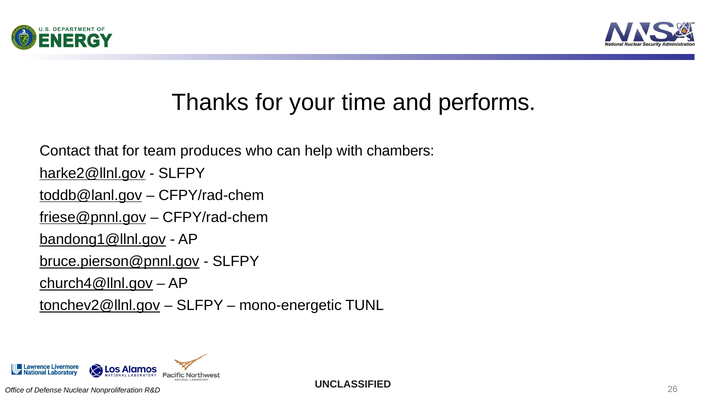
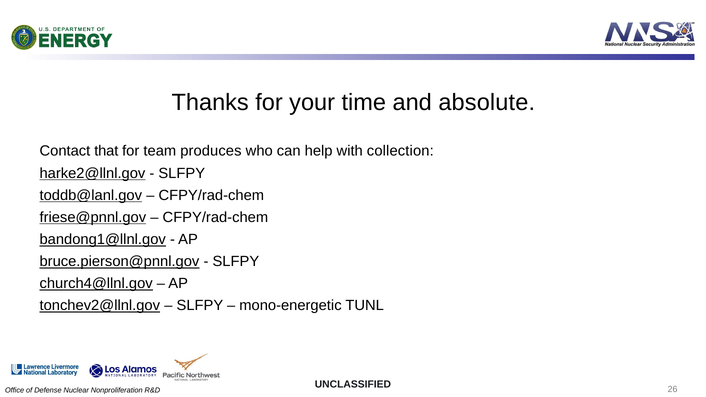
performs: performs -> absolute (487, 102)
chambers: chambers -> collection (400, 151)
